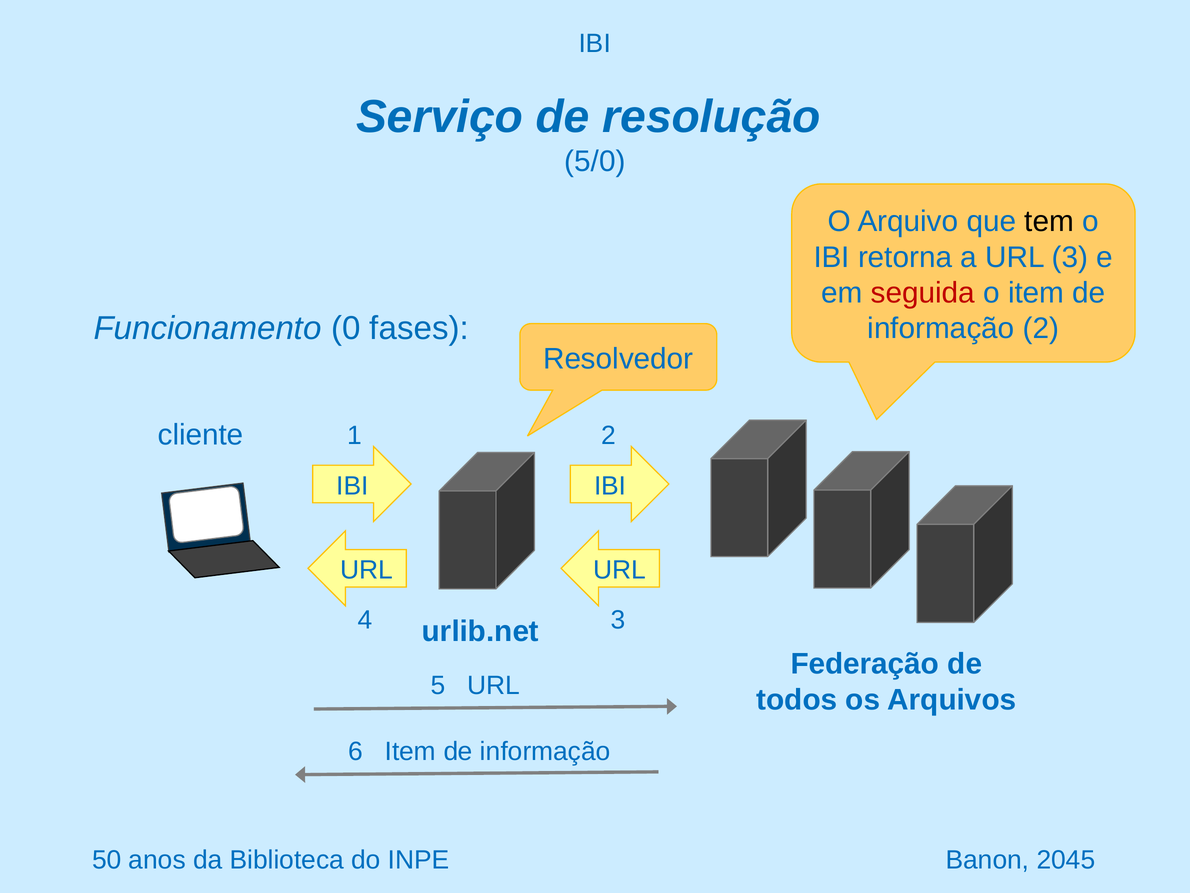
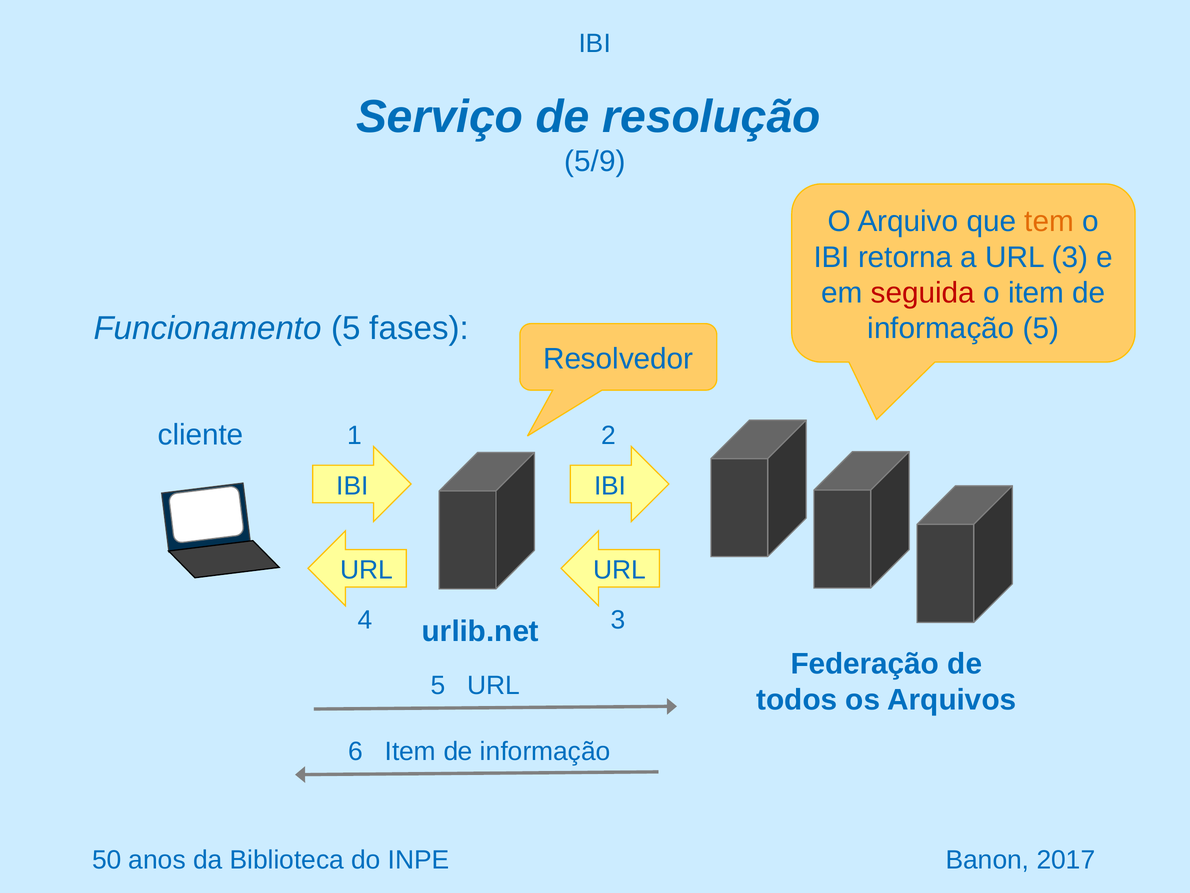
5/0: 5/0 -> 5/9 (595, 161)
tem colour: black -> orange (1049, 221)
Funcionamento 0: 0 -> 5 (346, 328)
informação 2: 2 -> 5 (1041, 328)
2045: 2045 -> 2017 (1066, 860)
